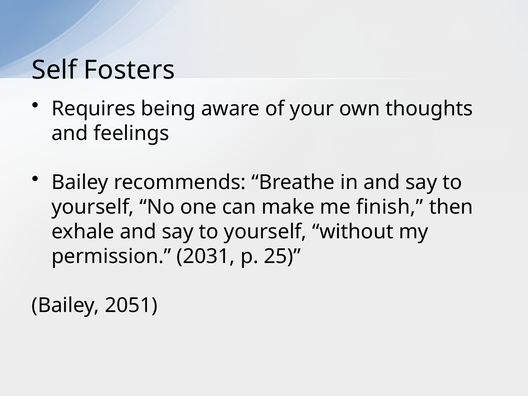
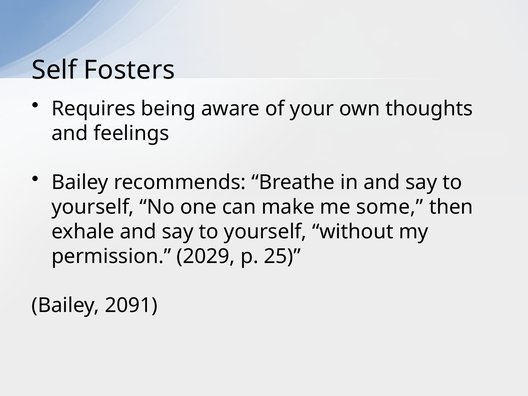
finish: finish -> some (390, 207)
2031: 2031 -> 2029 (206, 256)
2051: 2051 -> 2091 (131, 305)
